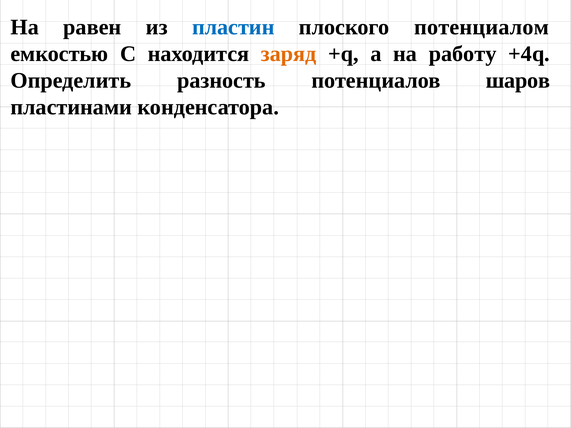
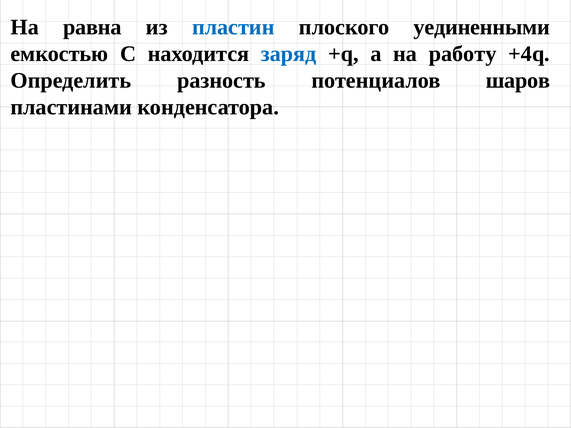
равен: равен -> равна (92, 27)
потенциалом: потенциалом -> уединенными (482, 27)
заряд colour: orange -> blue (289, 54)
